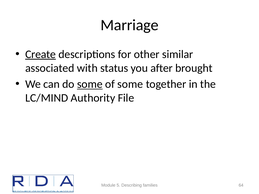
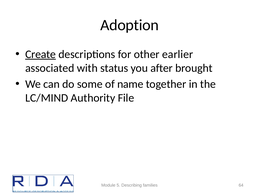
Marriage: Marriage -> Adoption (130, 25)
similar: similar -> earlier (178, 54)
some underline: present -> none (90, 84)
of some: some -> name (130, 84)
